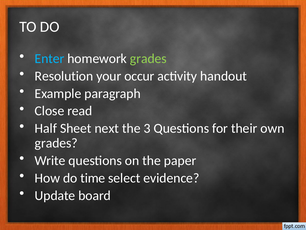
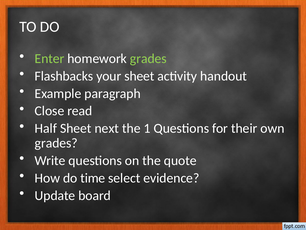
Enter colour: light blue -> light green (49, 58)
Resolution: Resolution -> Flashbacks (64, 76)
your occur: occur -> sheet (139, 76)
3: 3 -> 1 (147, 128)
paper: paper -> quote (180, 160)
